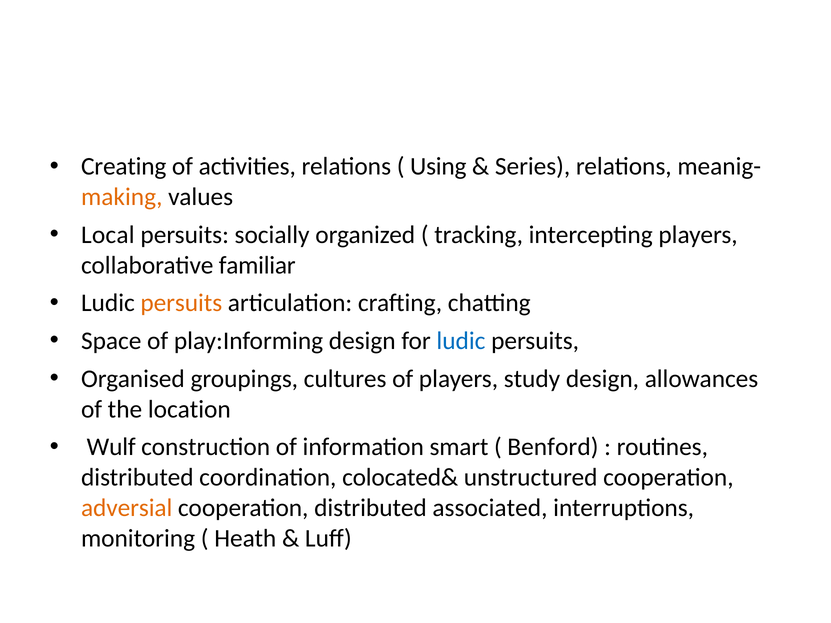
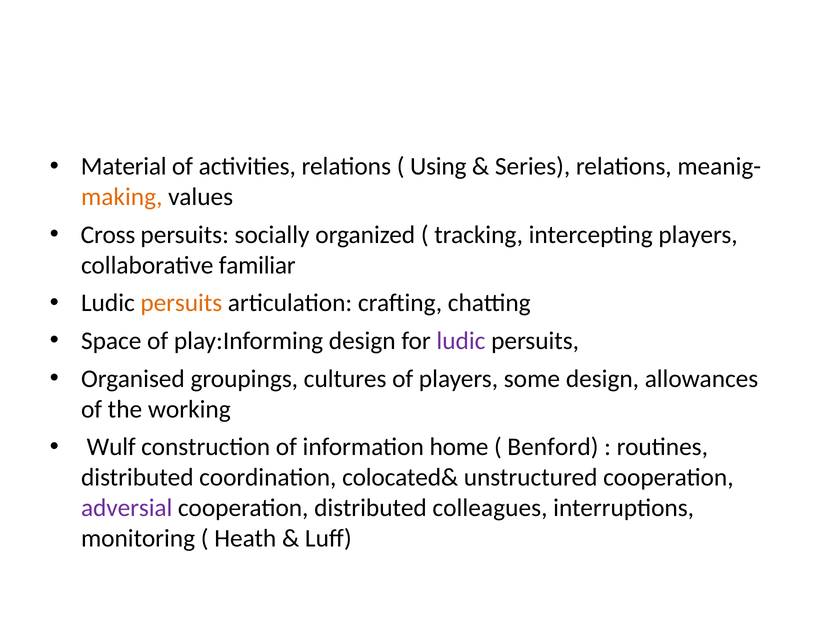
Creating: Creating -> Material (124, 167)
Local: Local -> Cross (108, 235)
ludic colour: blue -> purple (461, 341)
study: study -> some (532, 379)
location: location -> working (189, 409)
smart: smart -> home (459, 447)
adversial colour: orange -> purple (127, 508)
associated: associated -> colleagues (490, 508)
